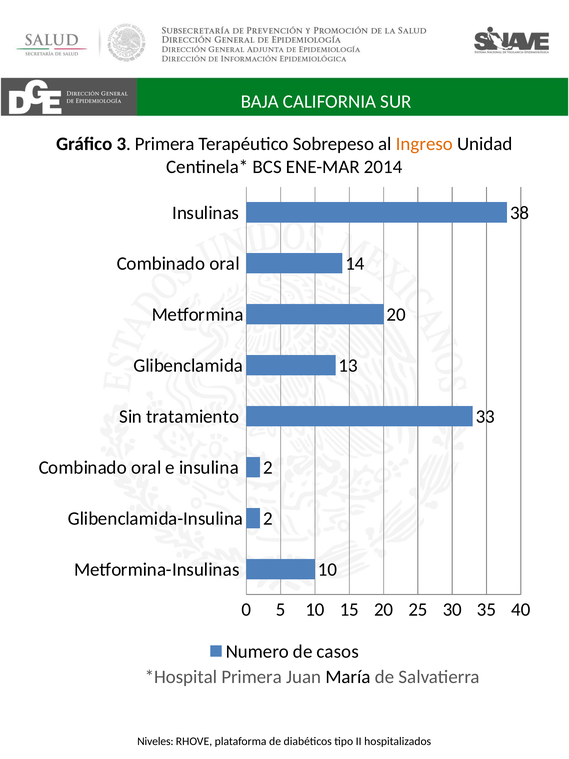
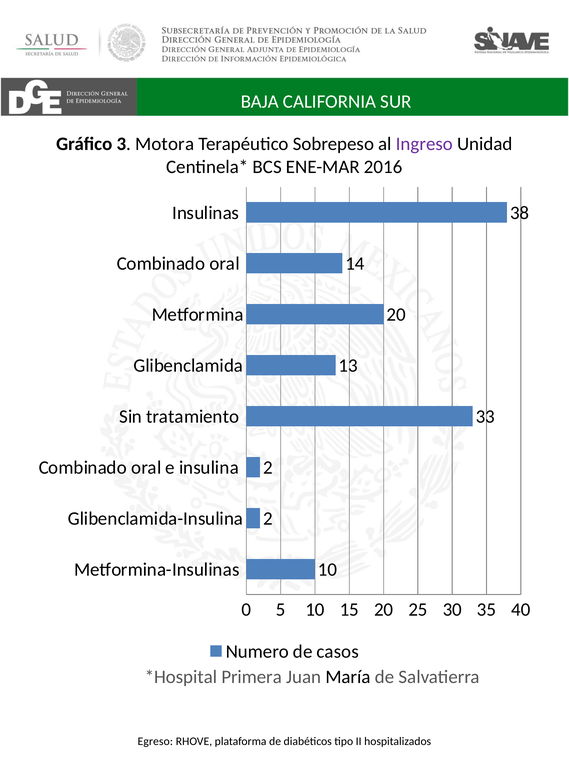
3 Primera: Primera -> Motora (165, 144)
Ingreso colour: orange -> purple (424, 144)
2014: 2014 -> 2016 (383, 167)
Niveles: Niveles -> Egreso (155, 741)
